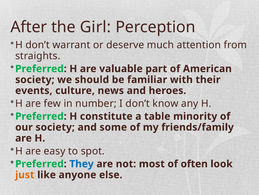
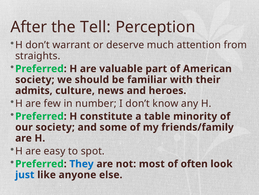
Girl: Girl -> Tell (95, 27)
events: events -> admits (34, 90)
just colour: orange -> blue (25, 174)
